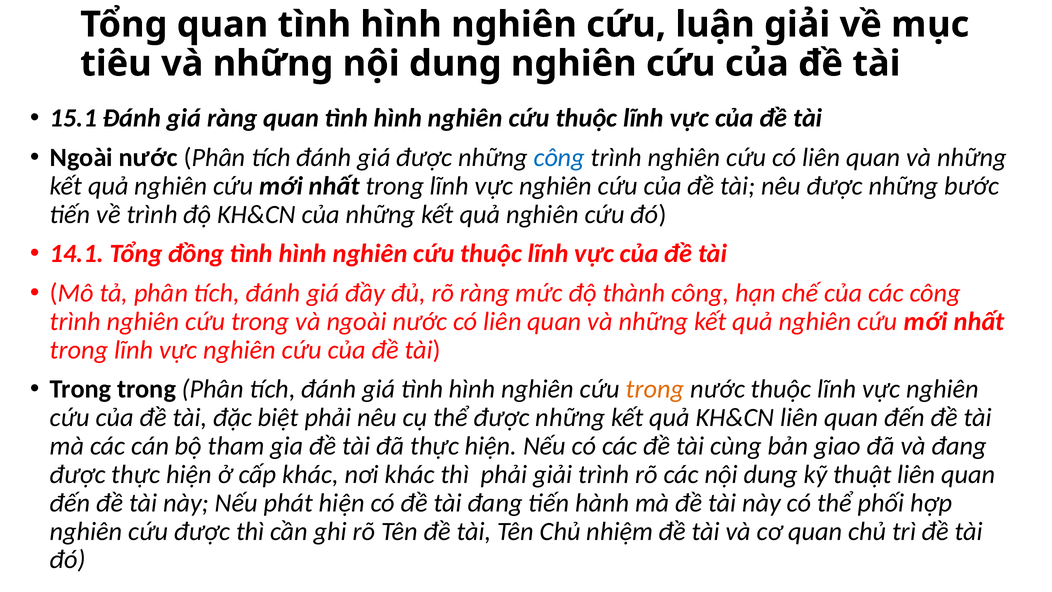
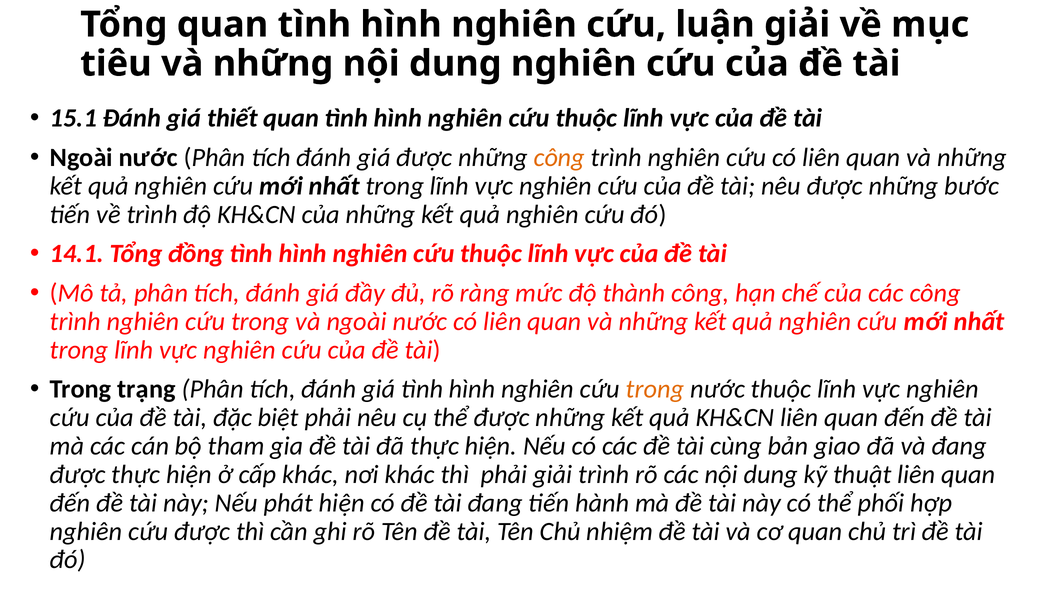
giá ràng: ràng -> thiết (232, 118)
công colour: blue -> orange (559, 158)
Trong trong: trong -> trạng (146, 389)
